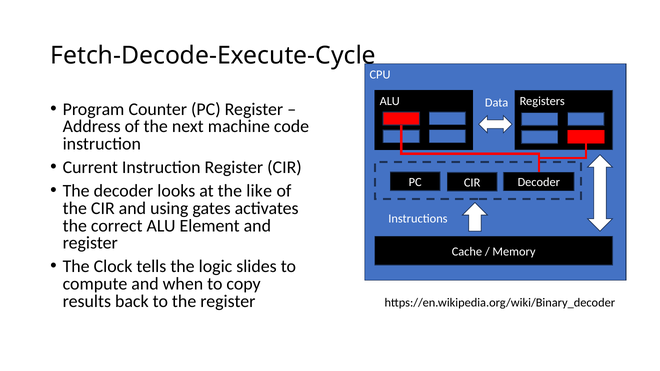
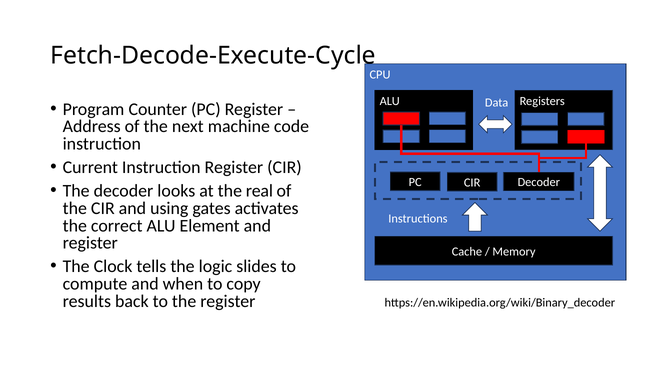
like: like -> real (259, 191)
